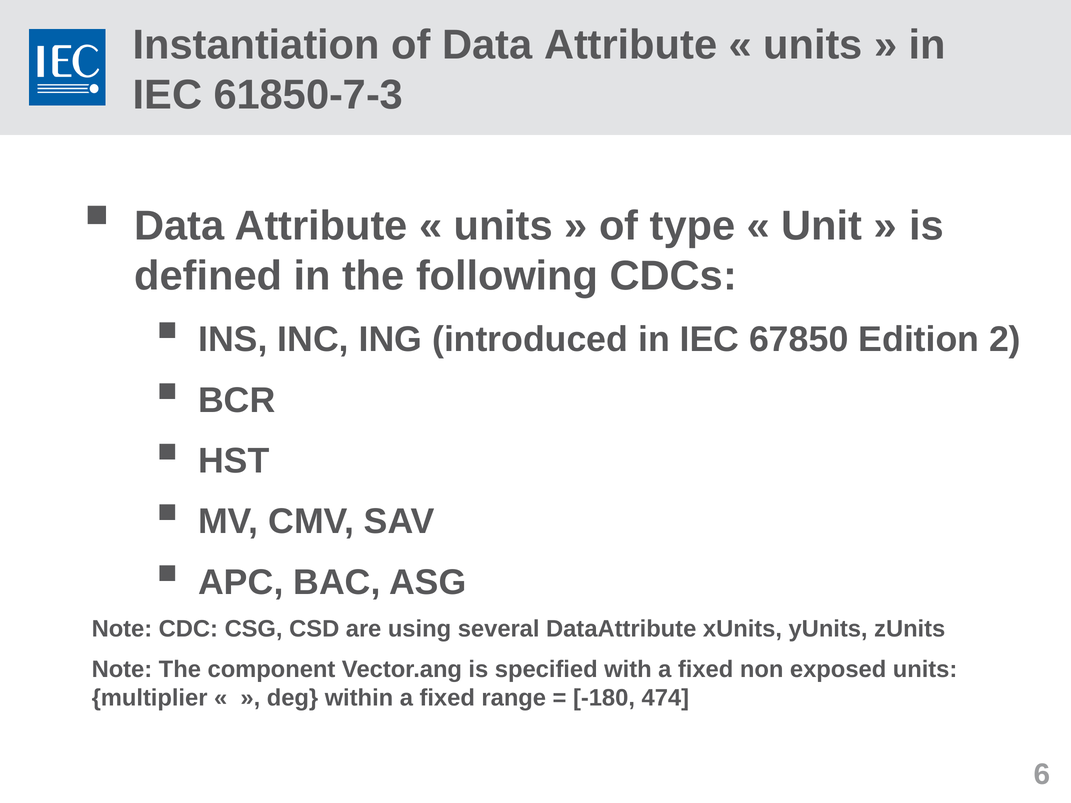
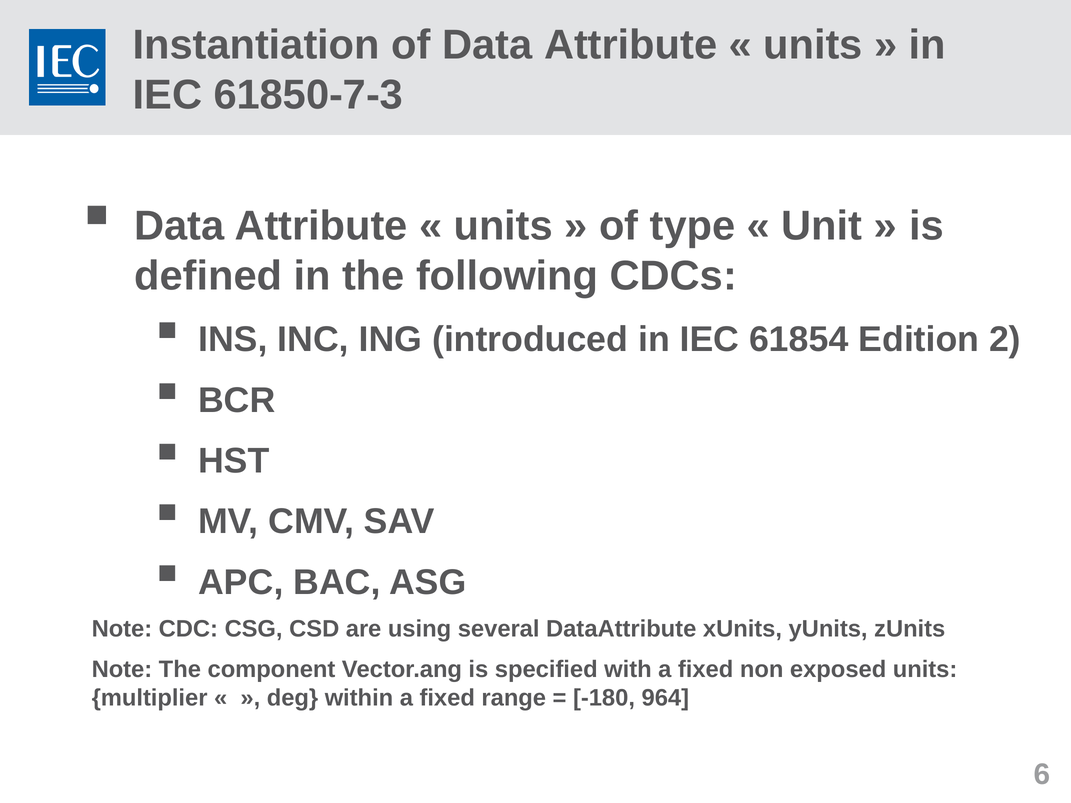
67850: 67850 -> 61854 (799, 340)
474: 474 -> 964 (665, 698)
